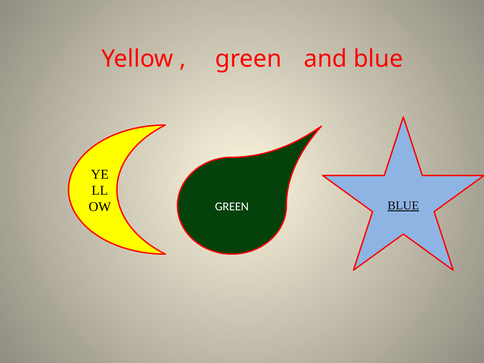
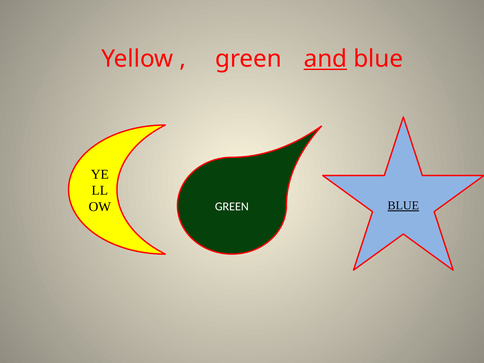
and underline: none -> present (325, 59)
